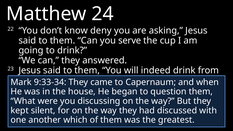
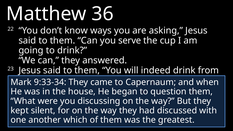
Matthew 24: 24 -> 36 (103, 14)
deny: deny -> ways (101, 31)
